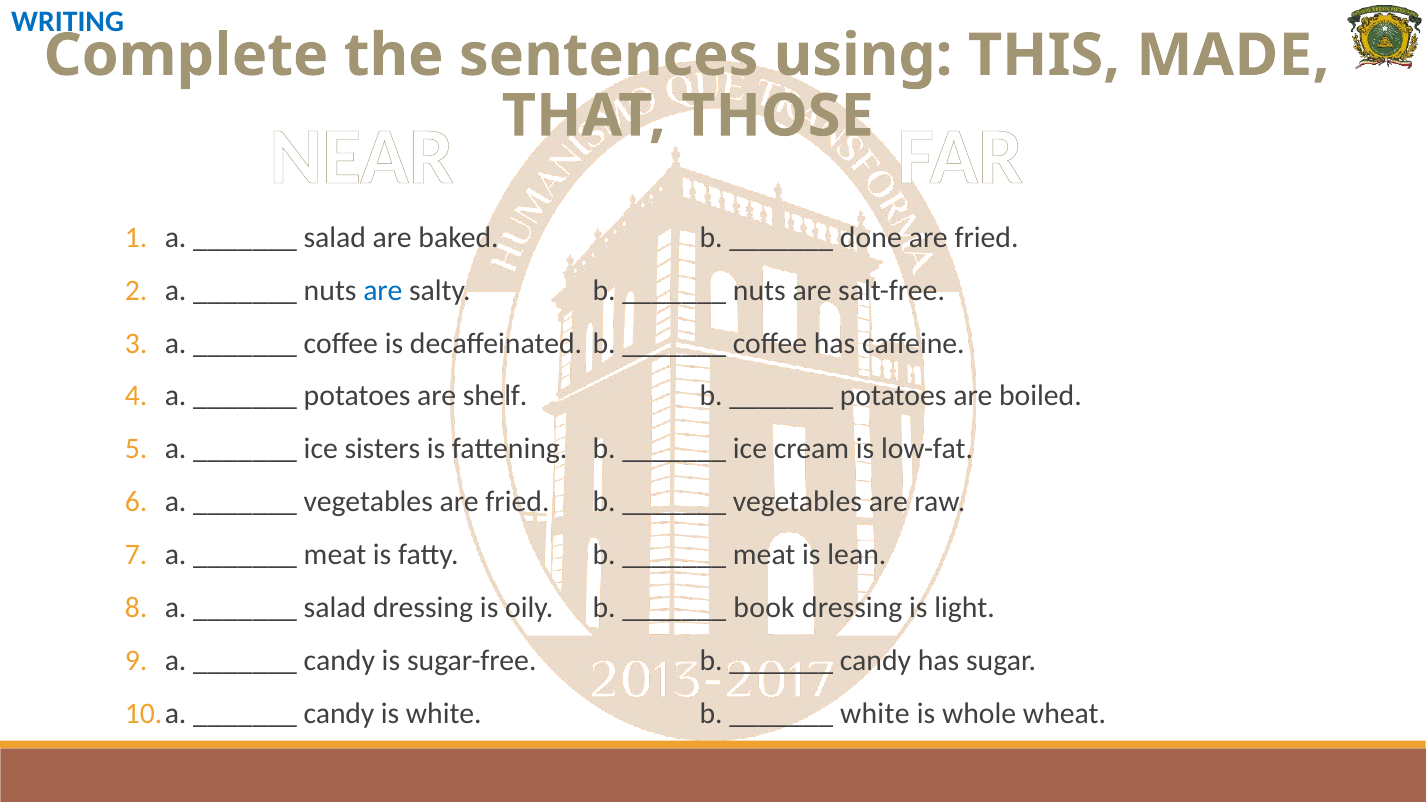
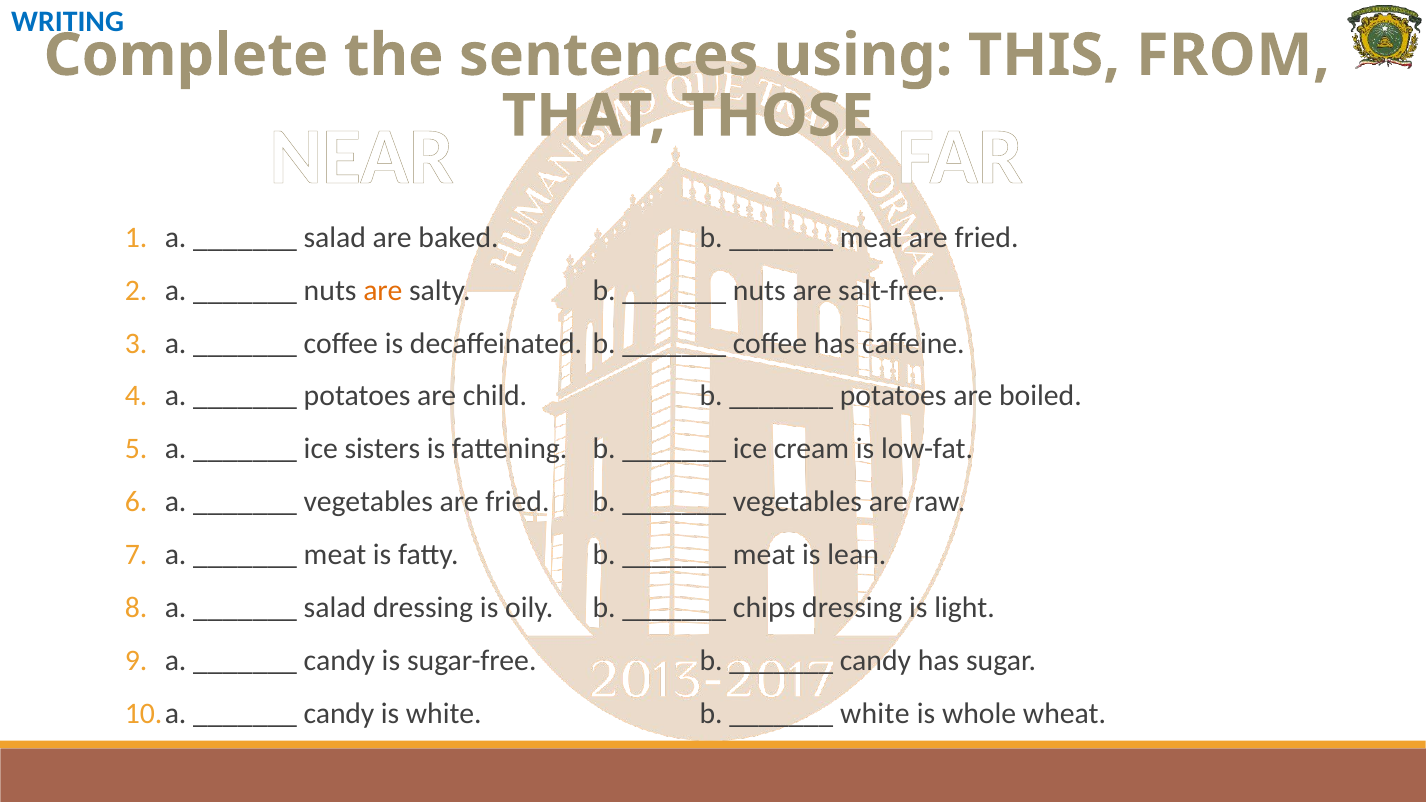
MADE: MADE -> FROM (1233, 55)
done: done -> meat (871, 237)
are colour: blue -> orange (383, 290)
shelf: shelf -> child (495, 396)
book: book -> chips (764, 608)
